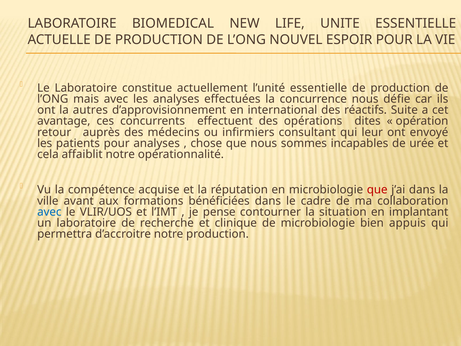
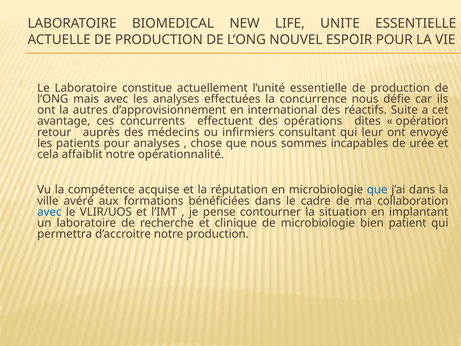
que colour: red -> blue (377, 190)
avant: avant -> avéré (79, 201)
appuis: appuis -> patient (408, 223)
